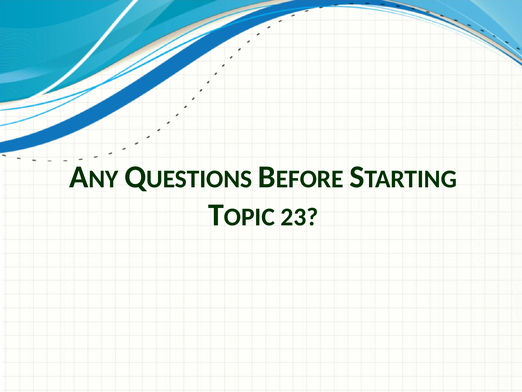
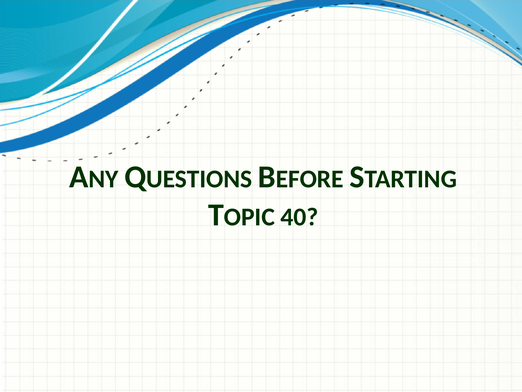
23: 23 -> 40 (299, 217)
